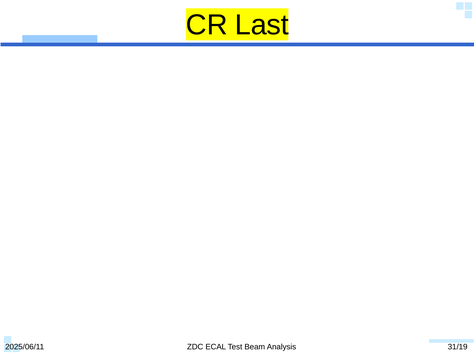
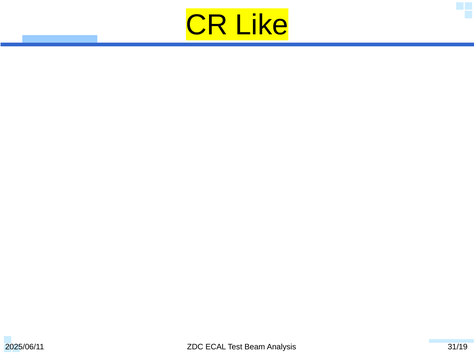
Last: Last -> Like (262, 25)
